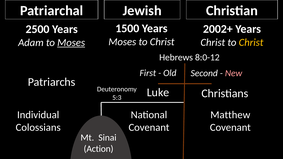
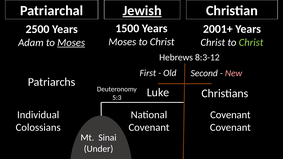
Jewish underline: none -> present (142, 11)
2002+: 2002+ -> 2001+ (218, 29)
Christ colour: yellow -> light green (251, 42)
8:0-12: 8:0-12 -> 8:3-12 (207, 57)
Matthew: Matthew -> Covenant (230, 115)
Action: Action -> Under (99, 149)
